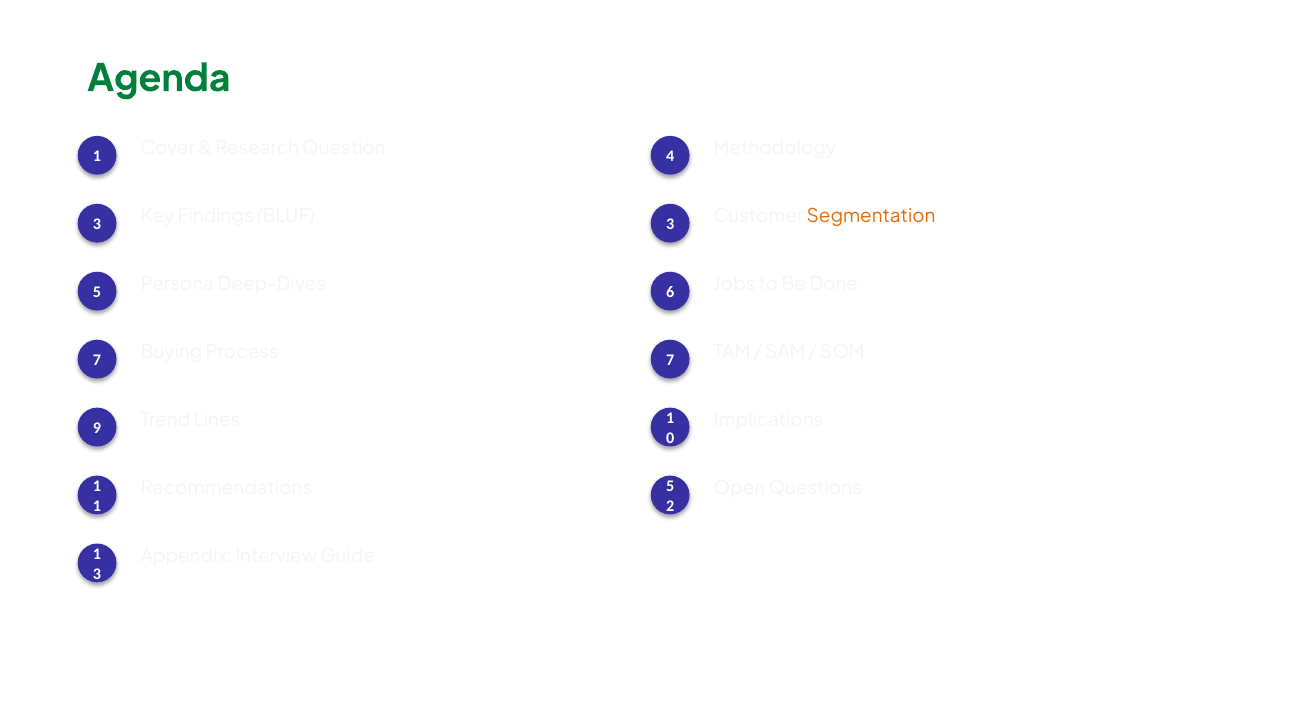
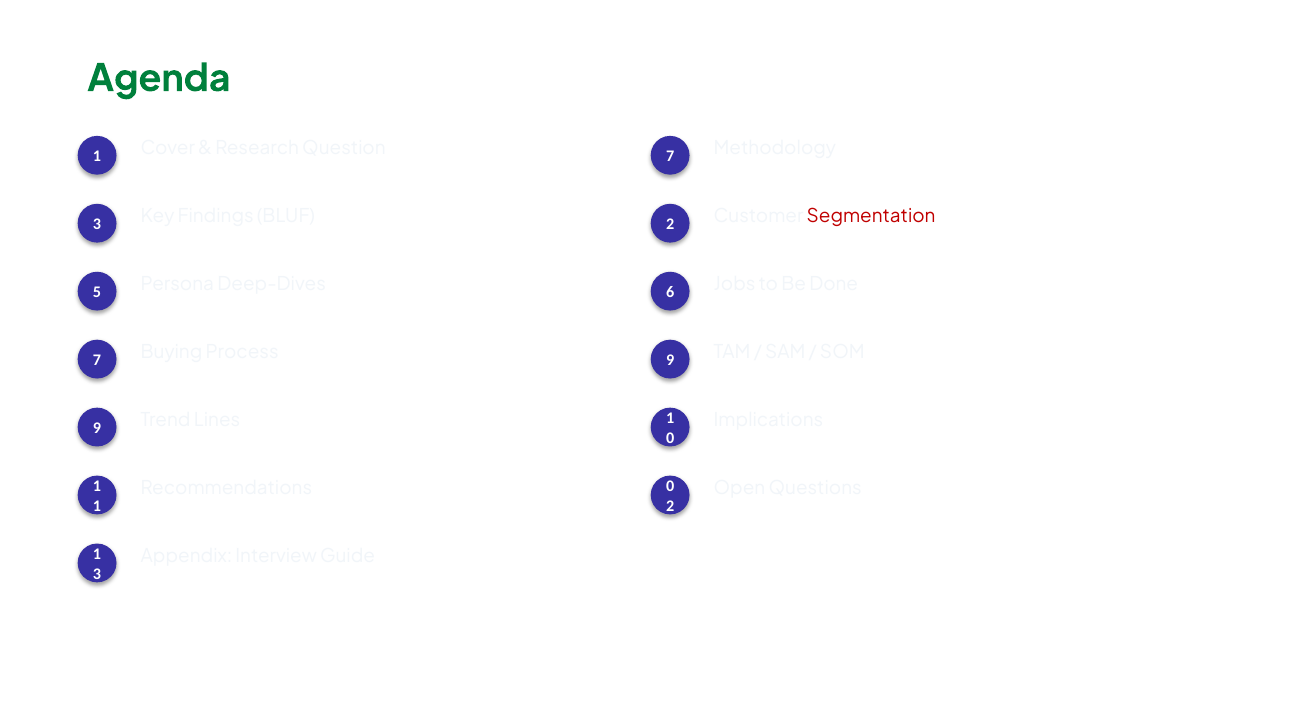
Question 4: 4 -> 7 (670, 156)
BLUF 3: 3 -> 2 (670, 224)
Segmentation colour: orange -> red (871, 217)
Process 7: 7 -> 9 (670, 360)
Recommendations 5: 5 -> 0 (670, 487)
